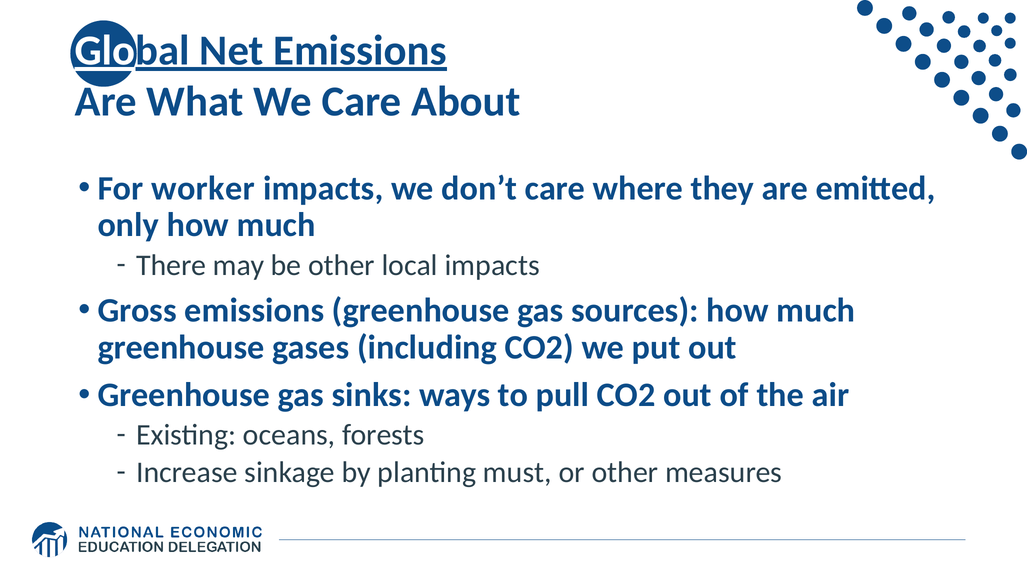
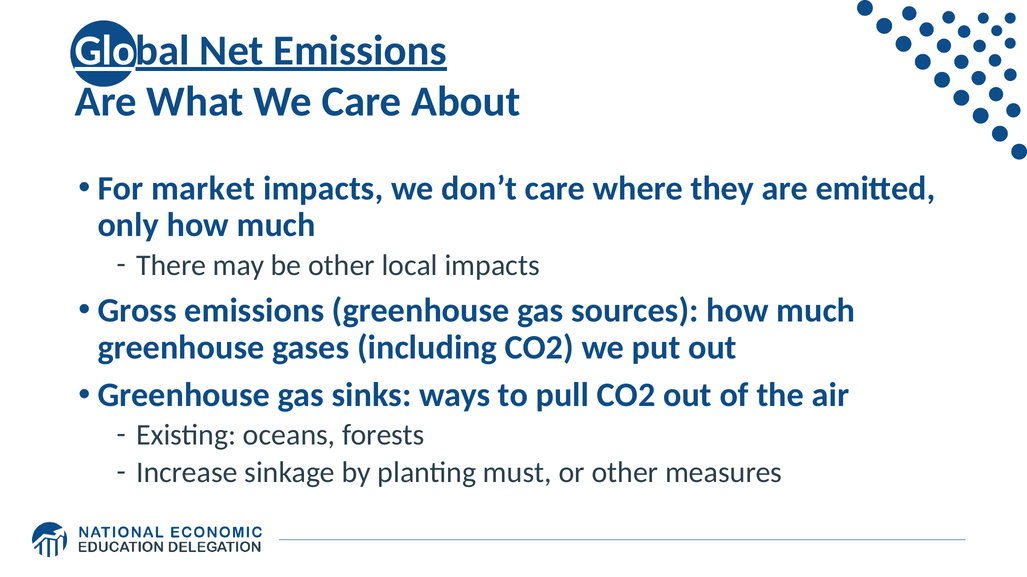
worker: worker -> market (203, 188)
